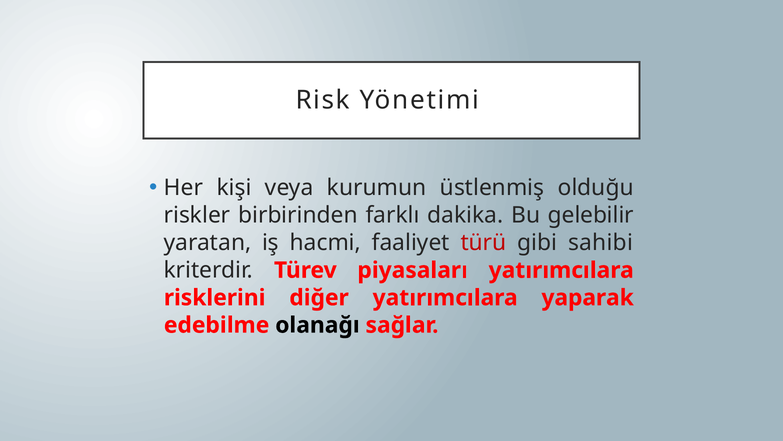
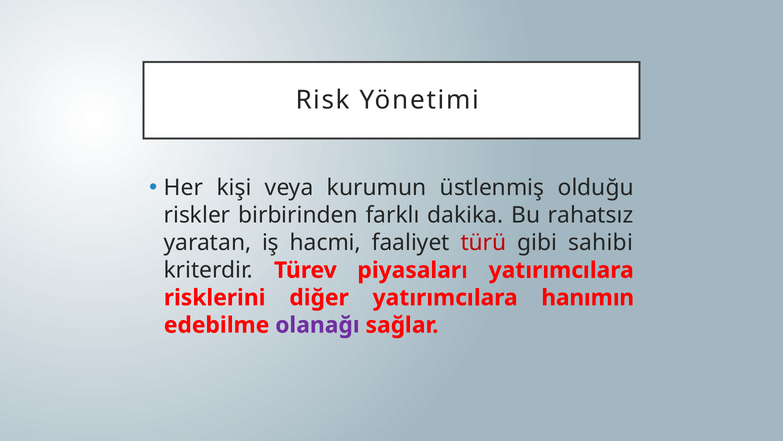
gelebilir: gelebilir -> rahatsız (591, 215)
yaparak: yaparak -> hanımın (588, 297)
olanağı colour: black -> purple (317, 325)
